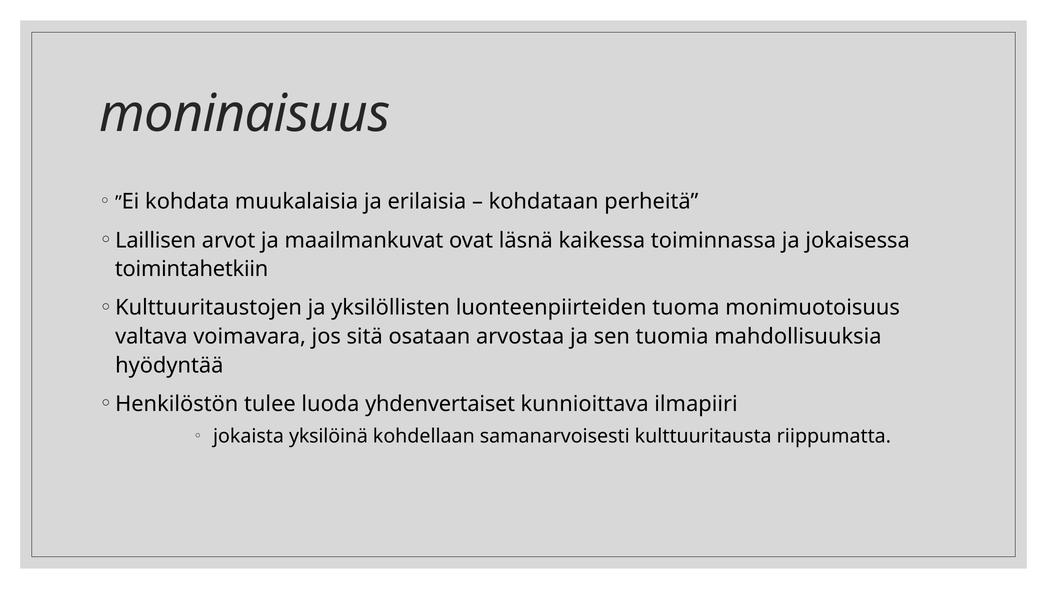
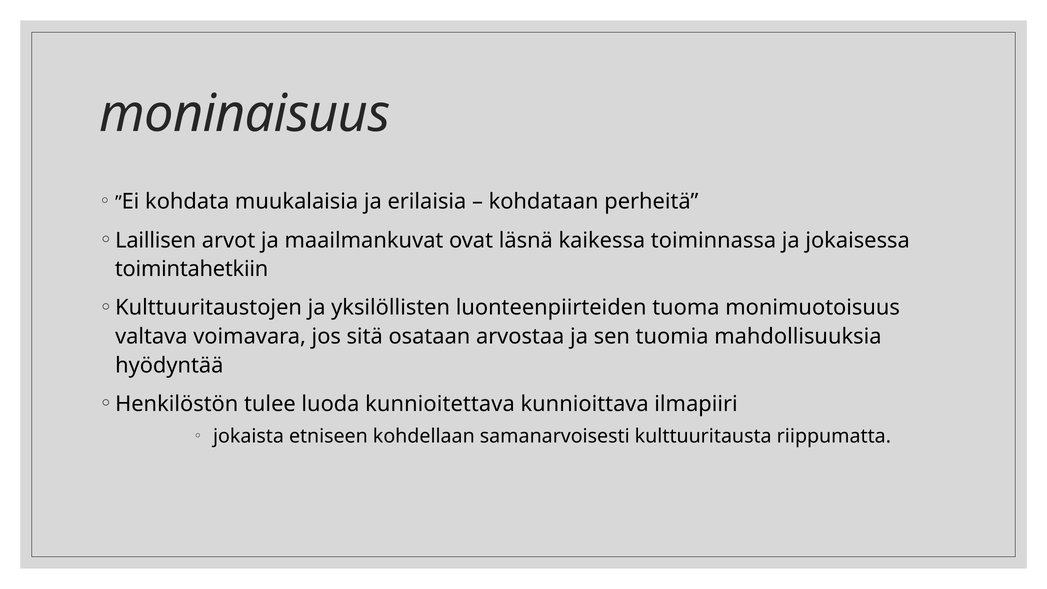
yhdenvertaiset: yhdenvertaiset -> kunnioitettava (440, 404)
yksilöinä: yksilöinä -> etniseen (328, 436)
